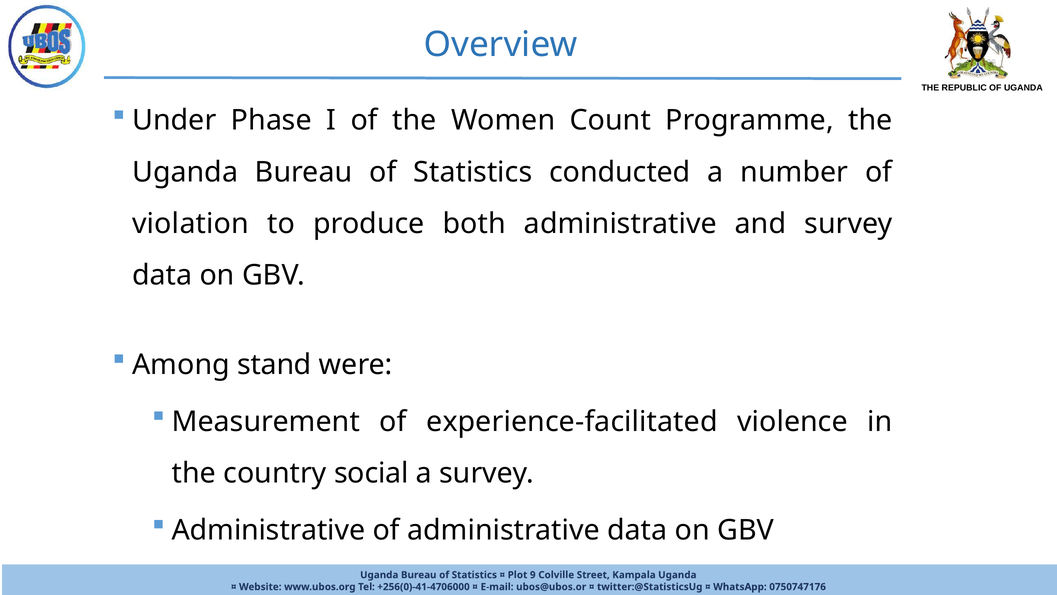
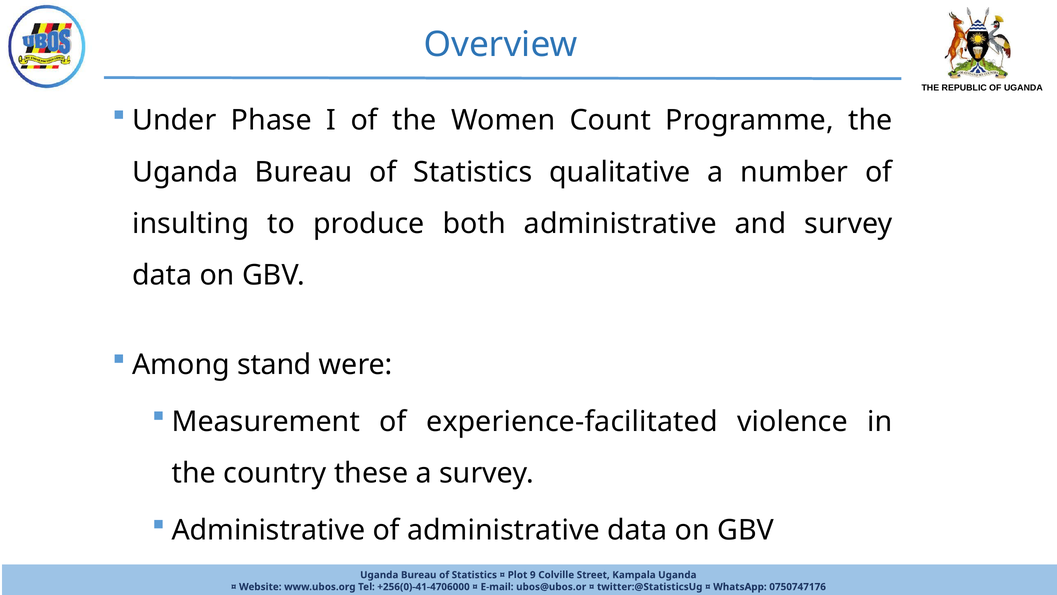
conducted: conducted -> qualitative (620, 172)
violation: violation -> insulting (191, 223)
social: social -> these (371, 473)
